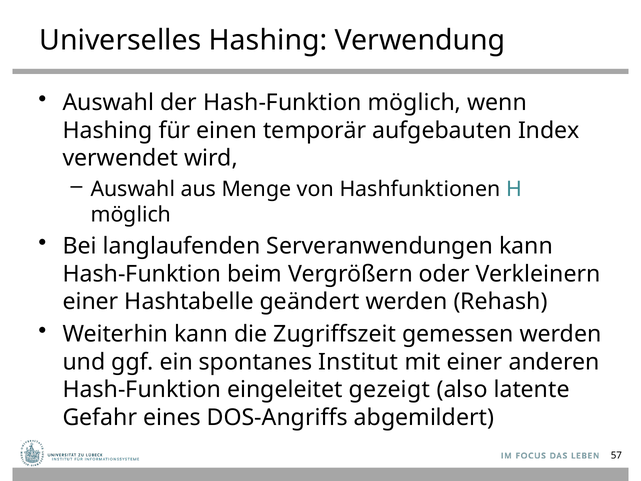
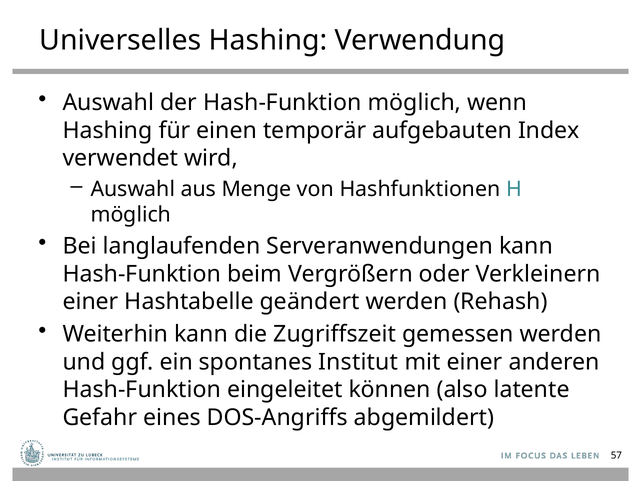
gezeigt: gezeigt -> können (390, 389)
